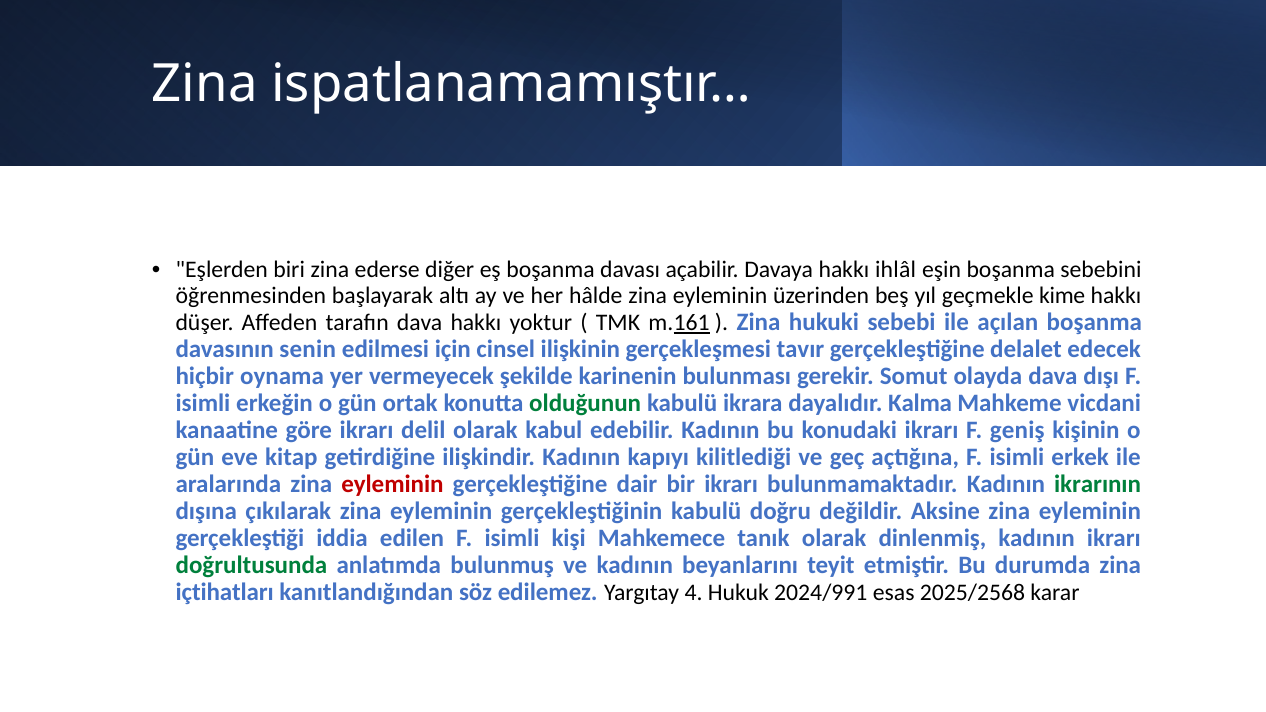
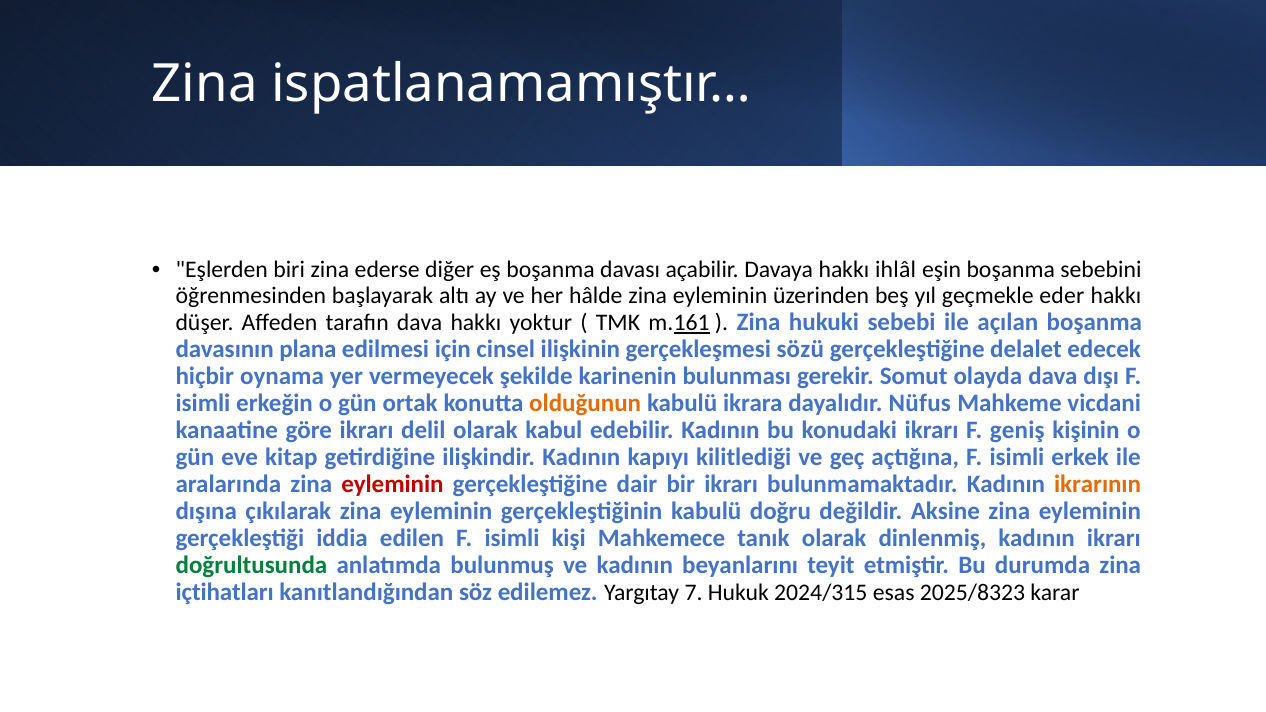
kime: kime -> eder (1062, 296)
senin: senin -> plana (308, 349)
tavır: tavır -> sözü (800, 349)
olduğunun colour: green -> orange (585, 403)
Kalma: Kalma -> Nüfus (920, 403)
ikrarının colour: green -> orange (1098, 484)
4: 4 -> 7 (694, 593)
2024/991: 2024/991 -> 2024/315 (821, 593)
2025/2568: 2025/2568 -> 2025/8323 (972, 593)
